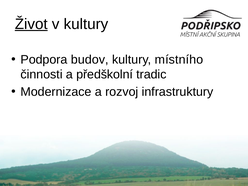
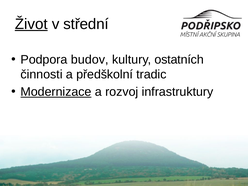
v kultury: kultury -> střední (86, 24)
místního: místního -> ostatních (179, 60)
Modernizace underline: none -> present (56, 92)
